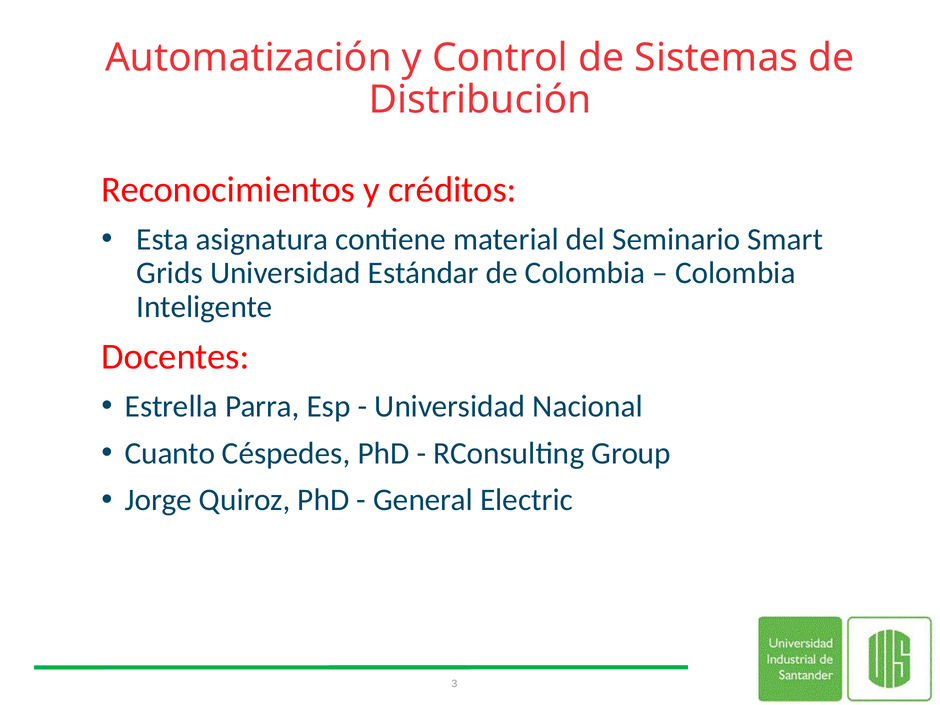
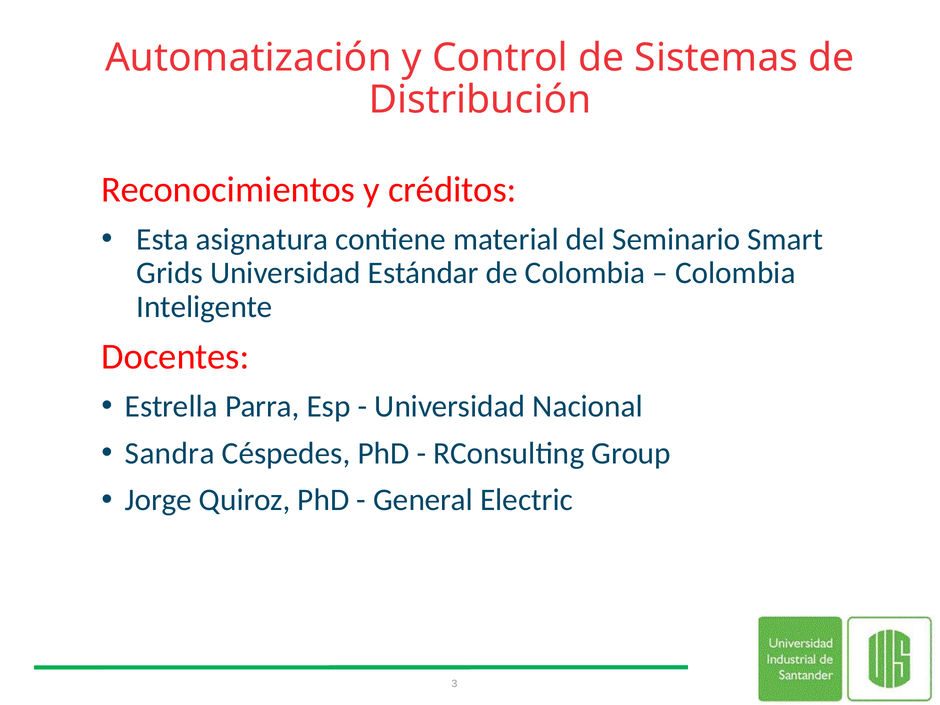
Cuanto: Cuanto -> Sandra (170, 453)
